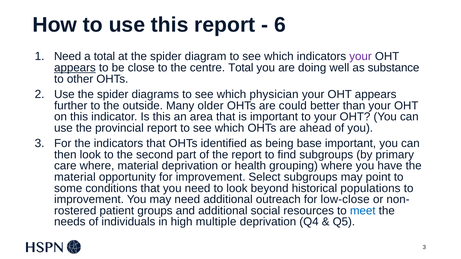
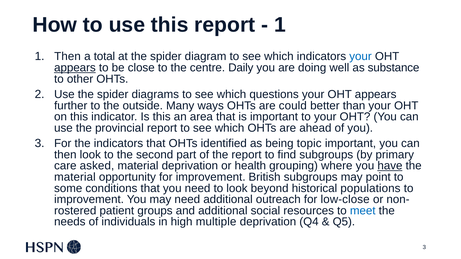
6: 6 -> 1 (280, 25)
Need: Need -> Then (68, 57)
your colour: purple -> blue (361, 57)
centre Total: Total -> Daily (241, 68)
physician: physician -> questions (274, 94)
older: older -> ways (211, 106)
base: base -> topic (309, 144)
care where: where -> asked (97, 166)
have underline: none -> present (390, 166)
Select: Select -> British (265, 177)
